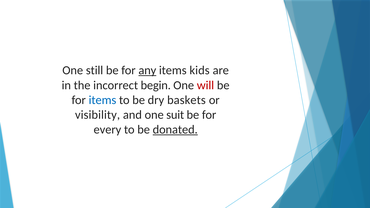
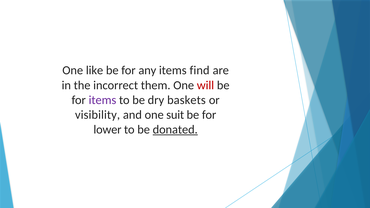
still: still -> like (95, 70)
any underline: present -> none (147, 70)
kids: kids -> find (200, 70)
begin: begin -> them (156, 85)
items colour: blue -> purple (102, 100)
every: every -> lower (107, 130)
